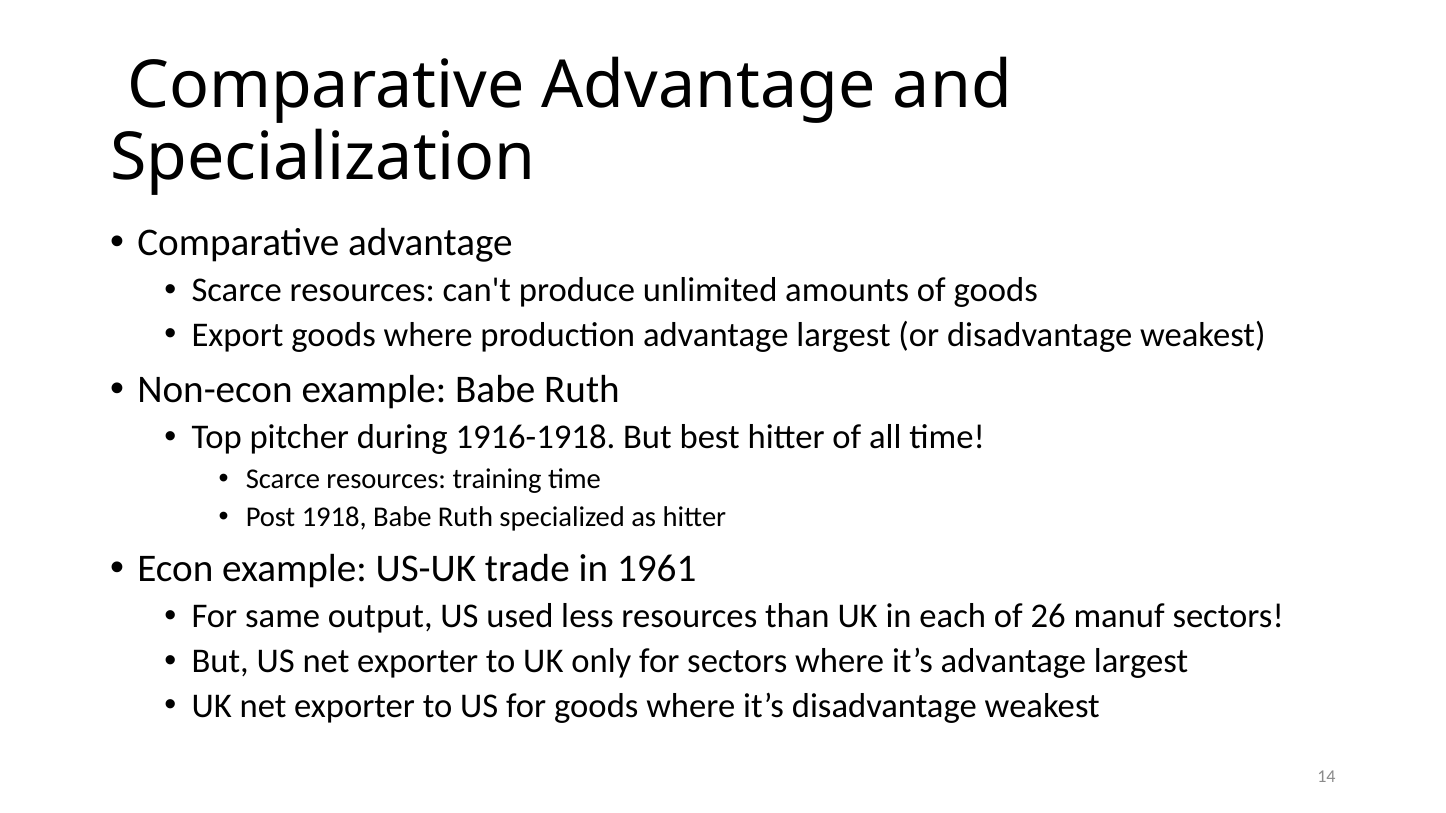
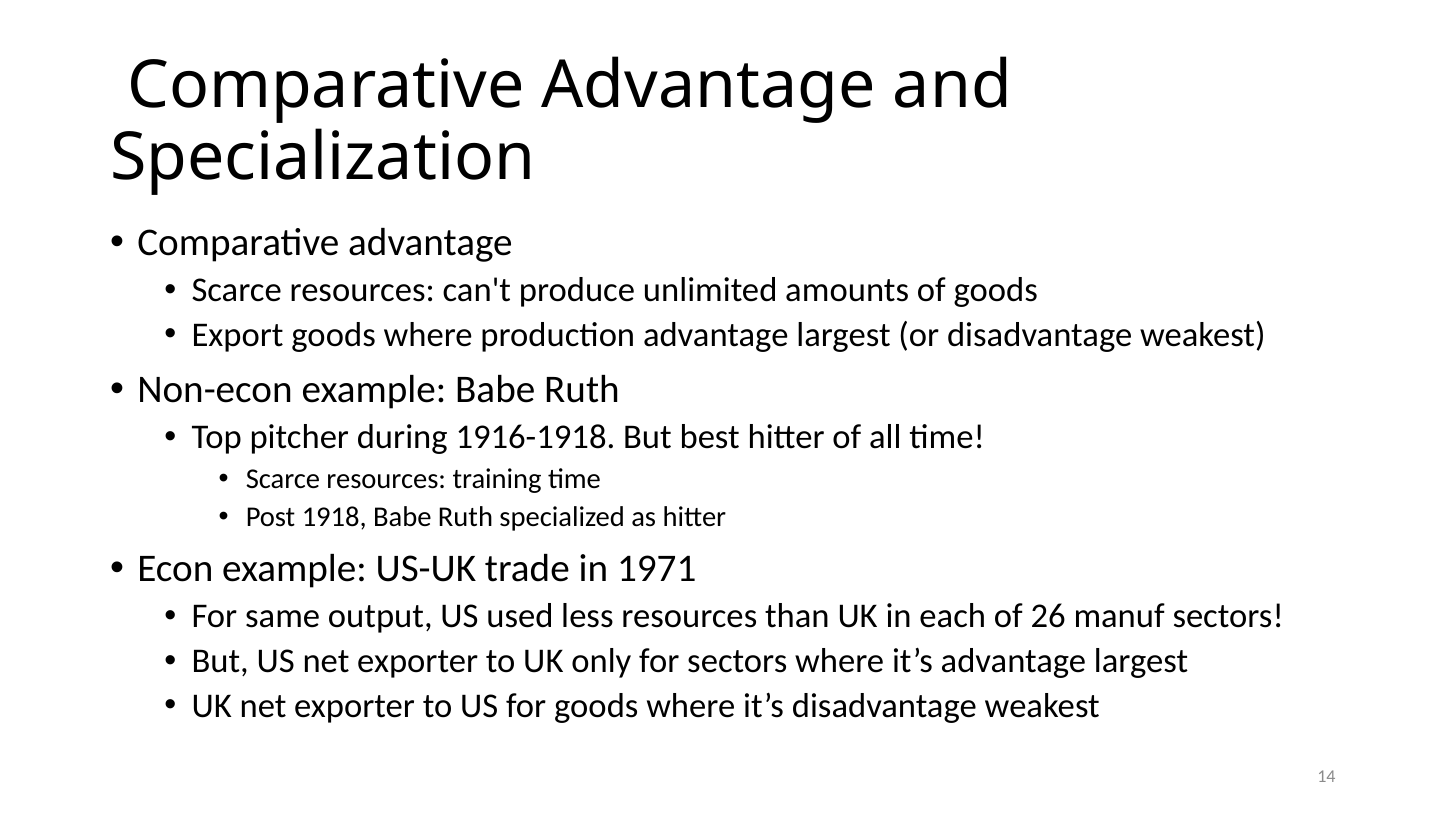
1961: 1961 -> 1971 (657, 569)
